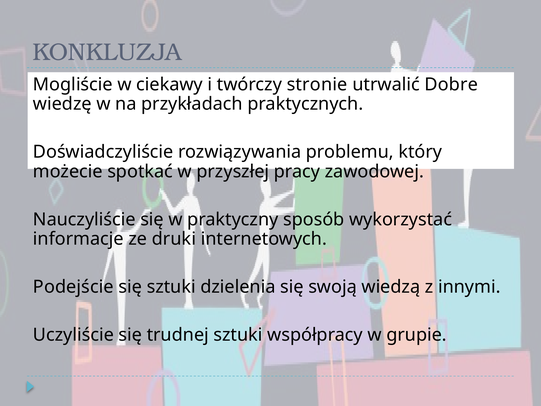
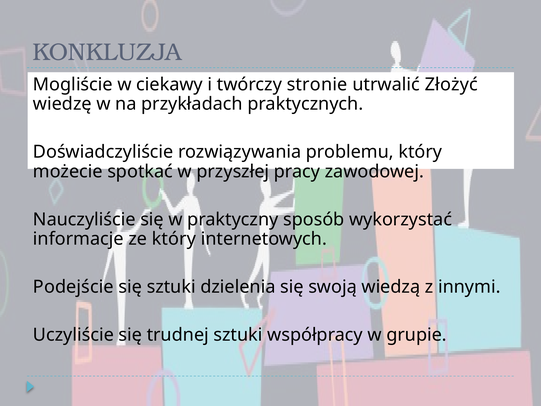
Dobre: Dobre -> Złożyć (451, 84)
ze druki: druki -> który (174, 239)
